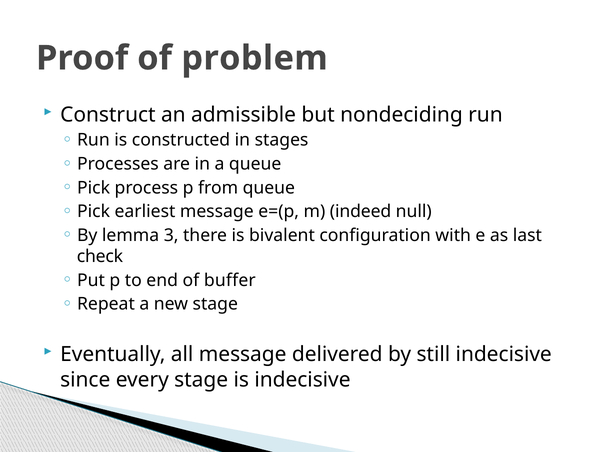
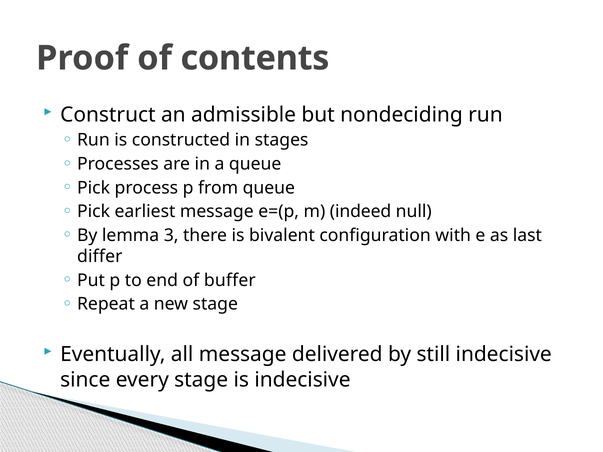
problem: problem -> contents (255, 58)
check: check -> differ (100, 257)
